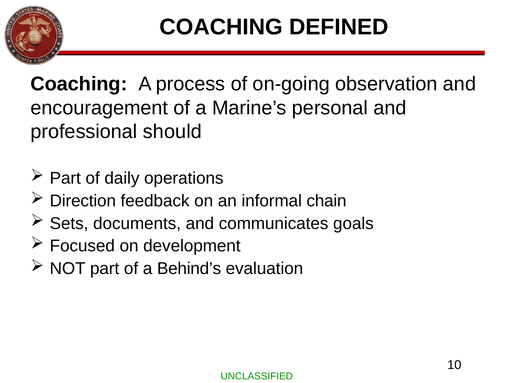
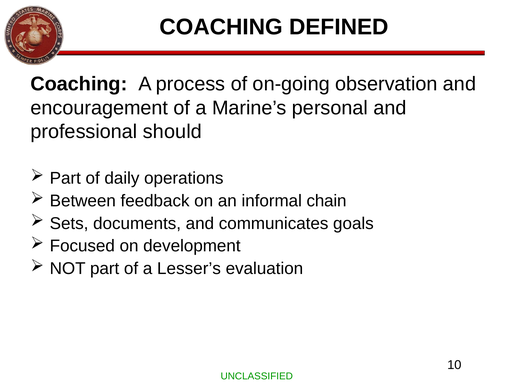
Direction: Direction -> Between (83, 201)
Behind’s: Behind’s -> Lesser’s (189, 268)
